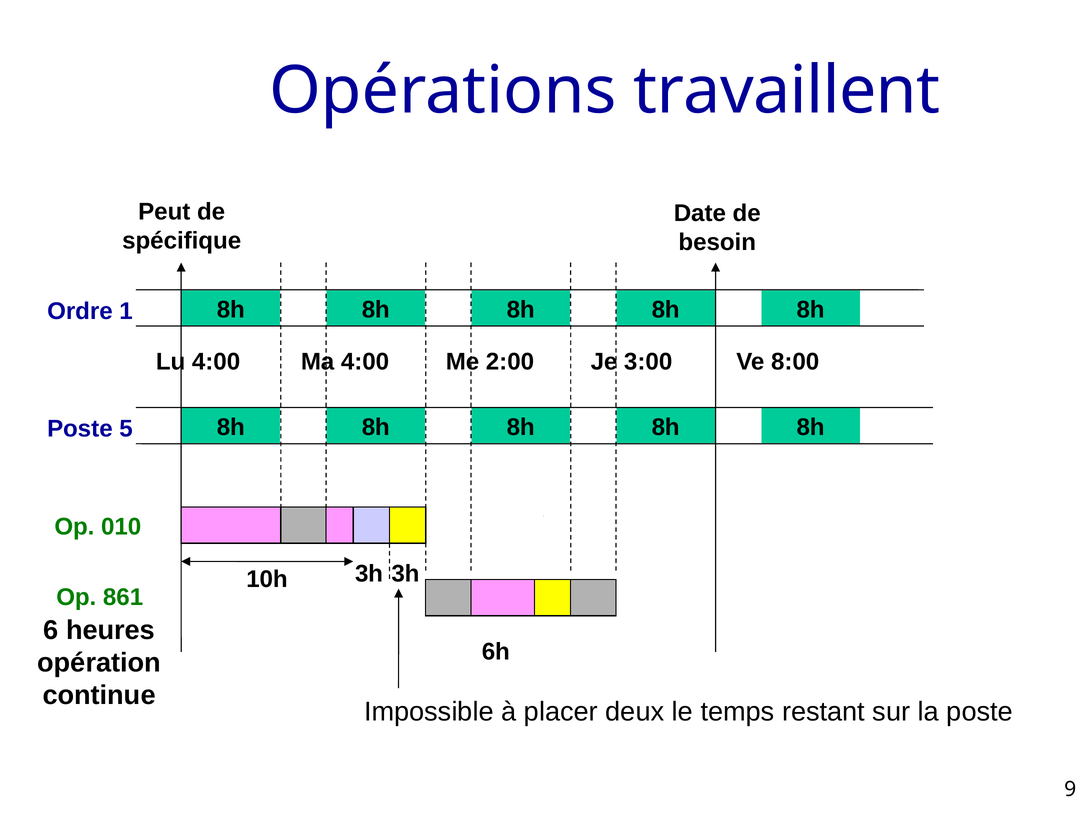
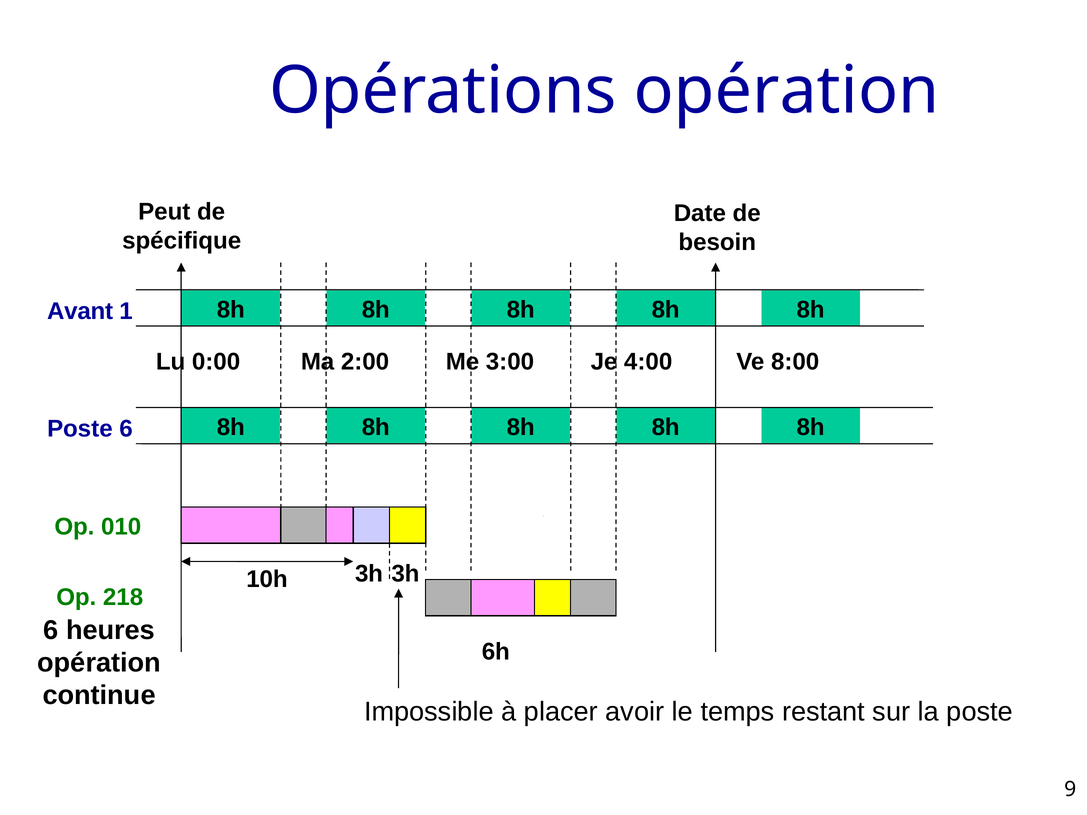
Opérations travaillent: travaillent -> opération (786, 91)
Ordre: Ordre -> Avant (80, 311)
Lu 4:00: 4:00 -> 0:00 (216, 362)
Ma 4:00: 4:00 -> 2:00 (365, 362)
2:00: 2:00 -> 3:00 (510, 362)
3:00: 3:00 -> 4:00 (648, 362)
Poste 5: 5 -> 6 (126, 429)
861: 861 -> 218 (123, 597)
deux: deux -> avoir (635, 712)
